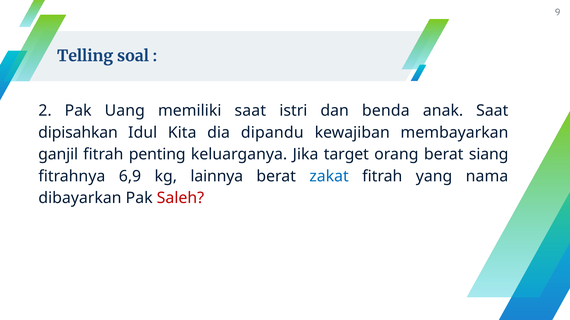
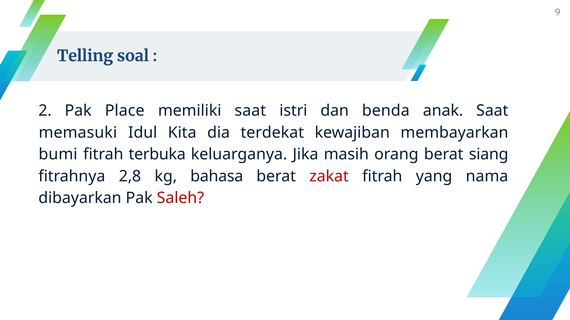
Uang: Uang -> Place (125, 111)
dipisahkan: dipisahkan -> memasuki (78, 133)
dipandu: dipandu -> terdekat (272, 133)
ganjil: ganjil -> bumi (58, 155)
penting: penting -> terbuka (157, 155)
target: target -> masih (346, 155)
6,9: 6,9 -> 2,8 (130, 176)
lainnya: lainnya -> bahasa (217, 176)
zakat colour: blue -> red (329, 176)
